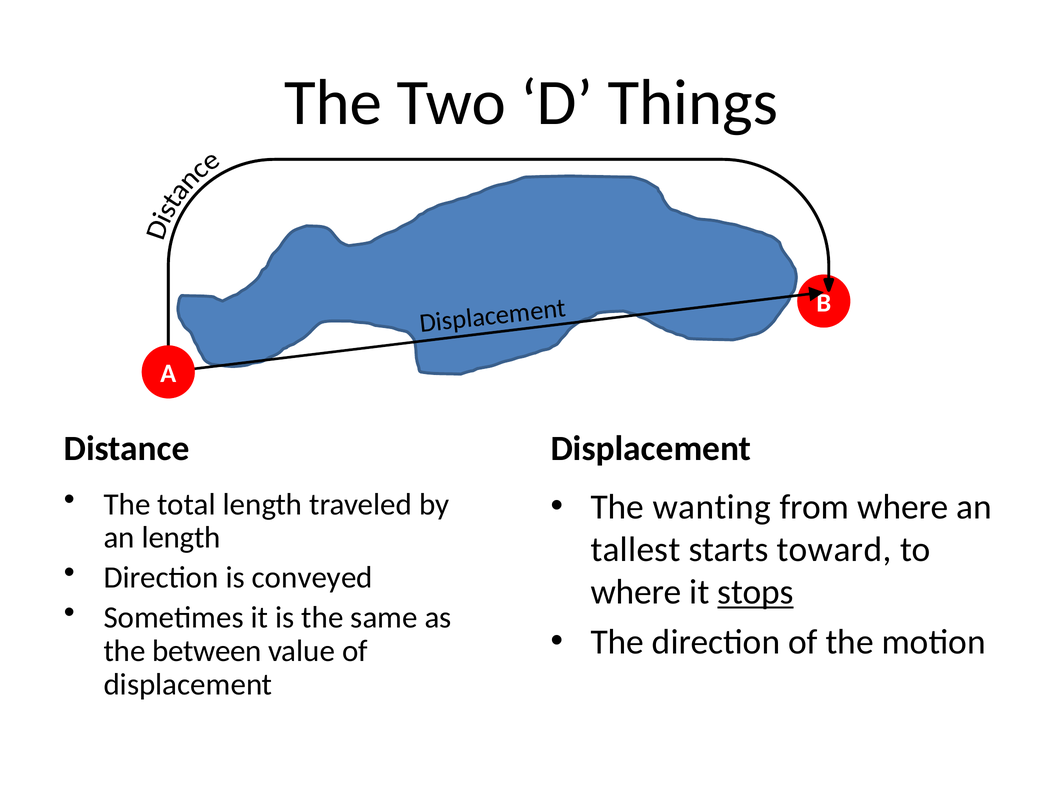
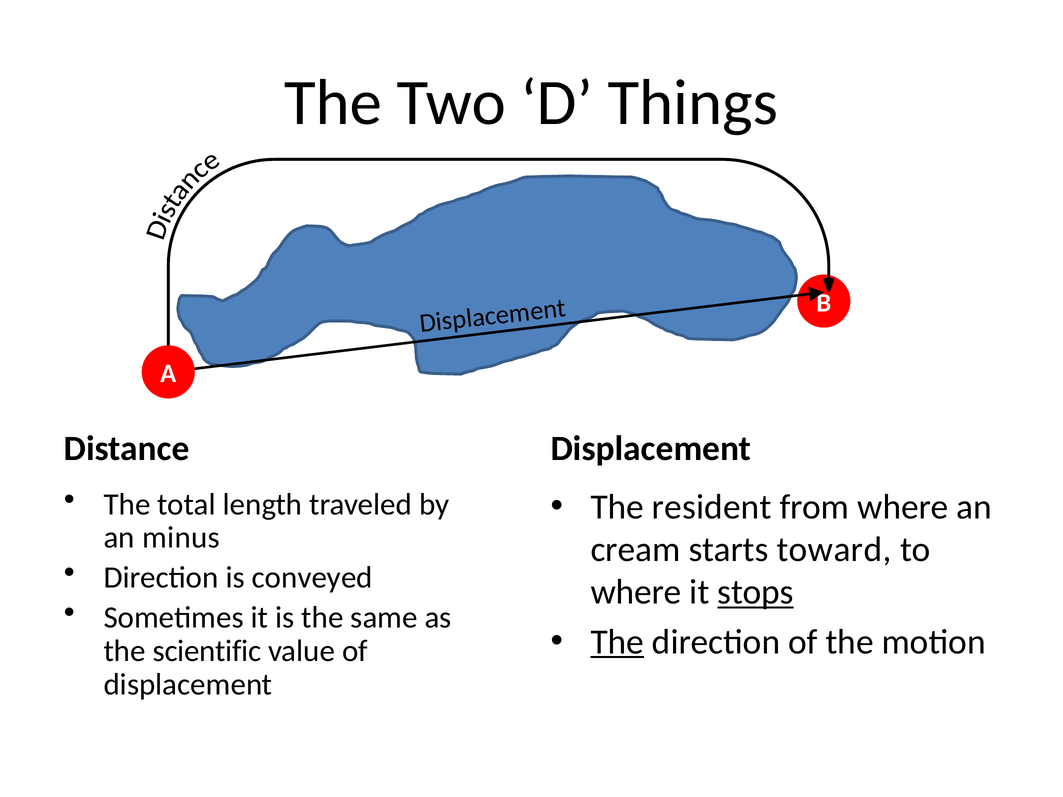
wanting: wanting -> resident (712, 507)
an length: length -> minus (181, 538)
tallest: tallest -> cream (636, 550)
The underline: none -> present (617, 642)
between: between -> scientific (207, 651)
